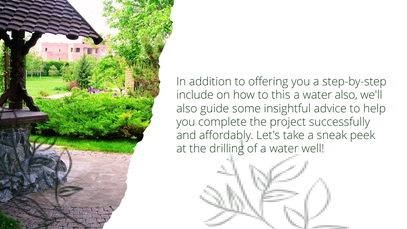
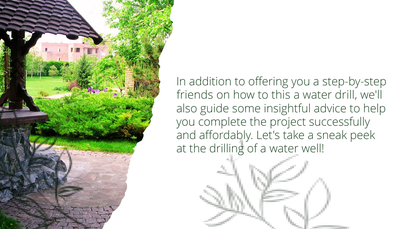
include: include -> friends (195, 95)
water also: also -> drill (346, 95)
